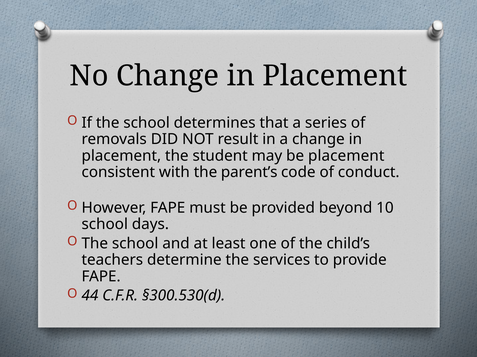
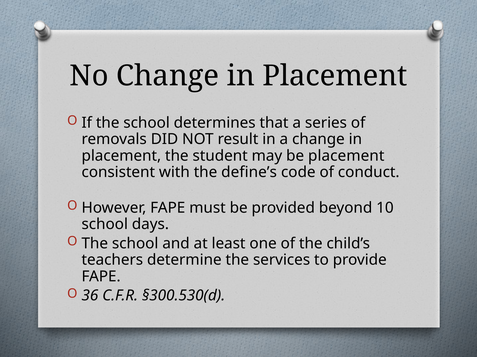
parent’s: parent’s -> define’s (249, 172)
44: 44 -> 36 (90, 296)
